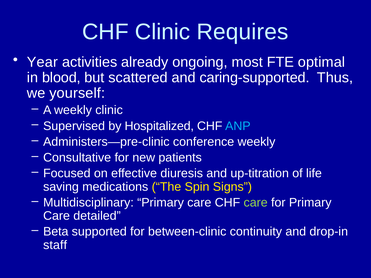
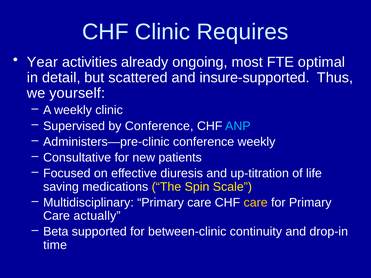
blood: blood -> detail (61, 78)
caring-supported: caring-supported -> insure-supported (255, 78)
by Hospitalized: Hospitalized -> Conference (159, 126)
Signs: Signs -> Scale (232, 187)
care colour: light green -> yellow (256, 203)
detailed: detailed -> actually (97, 216)
staff: staff -> time (55, 245)
